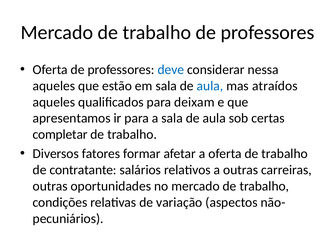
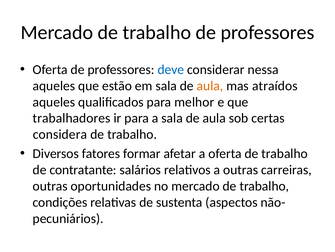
aula colour: blue -> orange (210, 86)
deixam: deixam -> melhor (194, 102)
apresentamos: apresentamos -> trabalhadores (72, 118)
completar: completar -> considera (60, 134)
variação: variação -> sustenta (179, 202)
